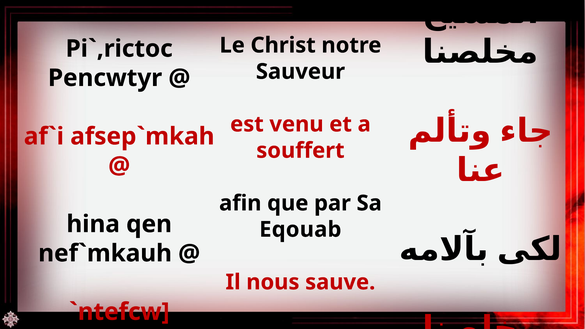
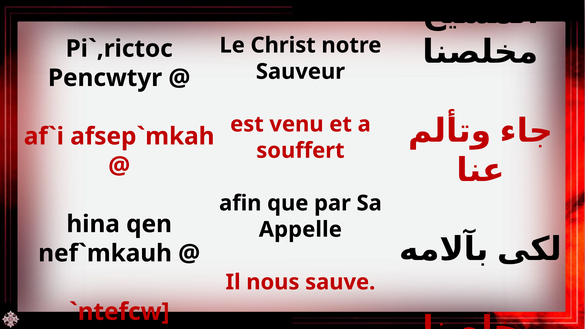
Eqouab: Eqouab -> Appelle (300, 230)
